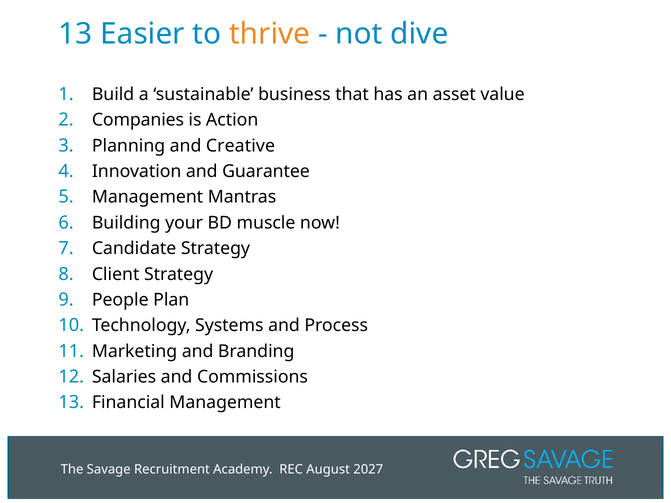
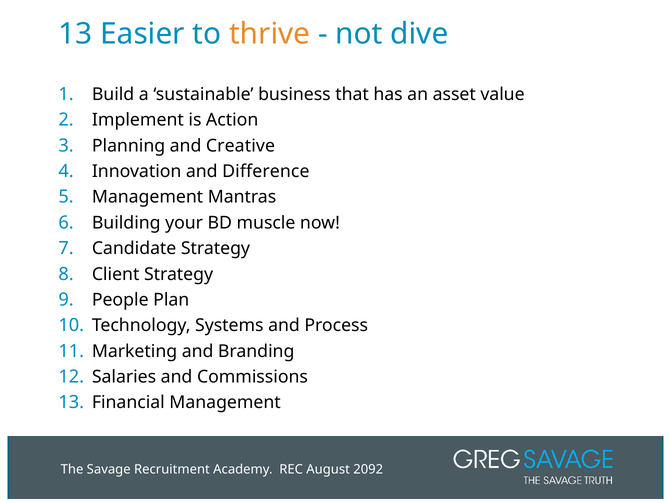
Companies: Companies -> Implement (138, 120)
Guarantee: Guarantee -> Difference (266, 171)
2027: 2027 -> 2092 (368, 470)
